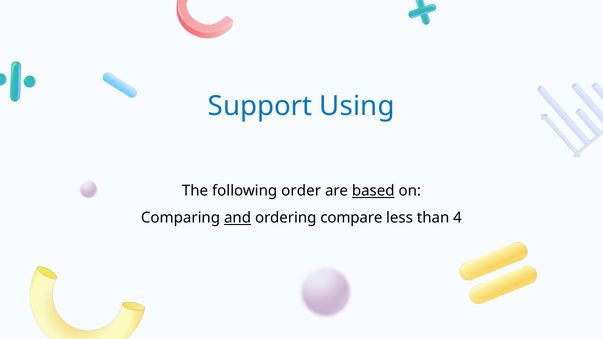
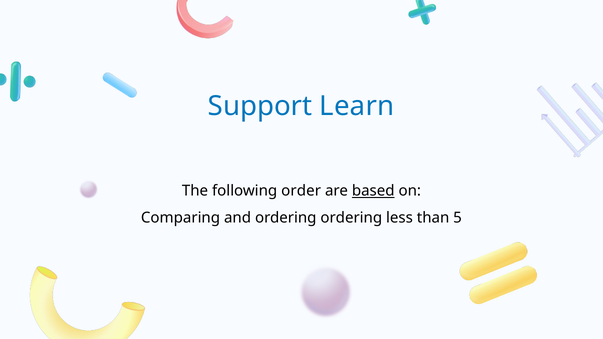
Using: Using -> Learn (357, 106)
and underline: present -> none (238, 218)
ordering compare: compare -> ordering (351, 218)
4: 4 -> 5 (458, 218)
